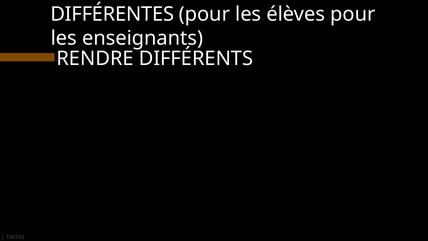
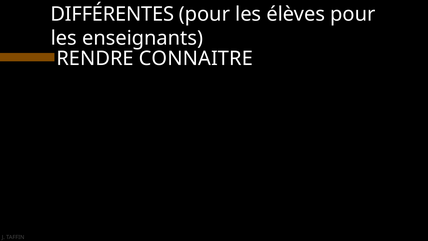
DIFFÉRENTS: DIFFÉRENTS -> CONNAITRE (196, 58)
